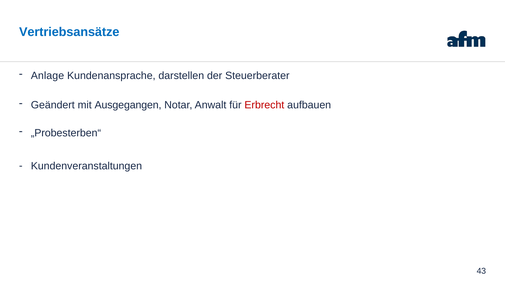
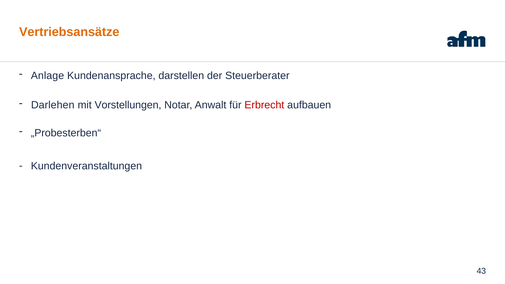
Vertriebsansätze colour: blue -> orange (69, 32)
Geändert: Geändert -> Darlehen (53, 105)
Ausgegangen: Ausgegangen -> Vorstellungen (128, 105)
